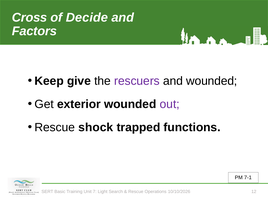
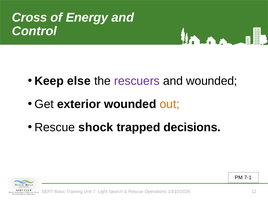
Decide: Decide -> Energy (87, 17)
Factors: Factors -> Control (34, 31)
give: give -> else (79, 81)
out colour: purple -> orange (170, 104)
functions: functions -> decisions (192, 127)
